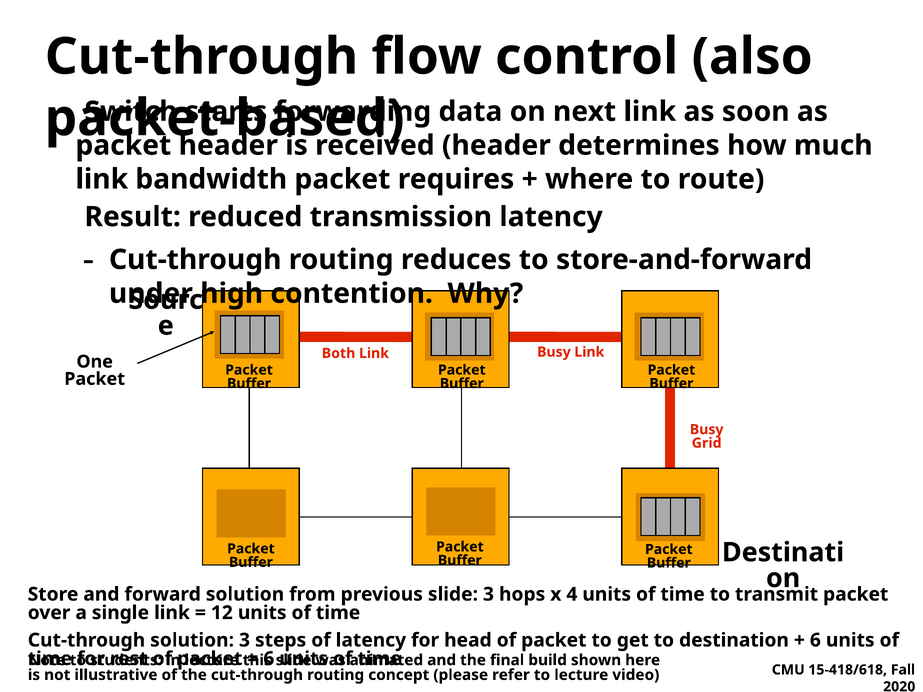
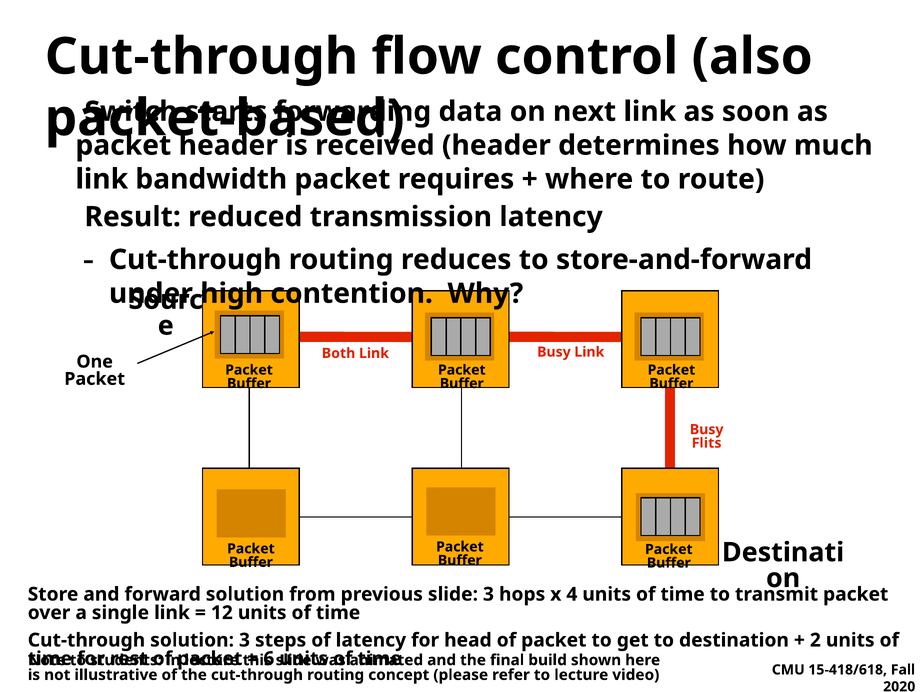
Grid: Grid -> Flits (707, 443)
6: 6 -> 2 (815, 640)
